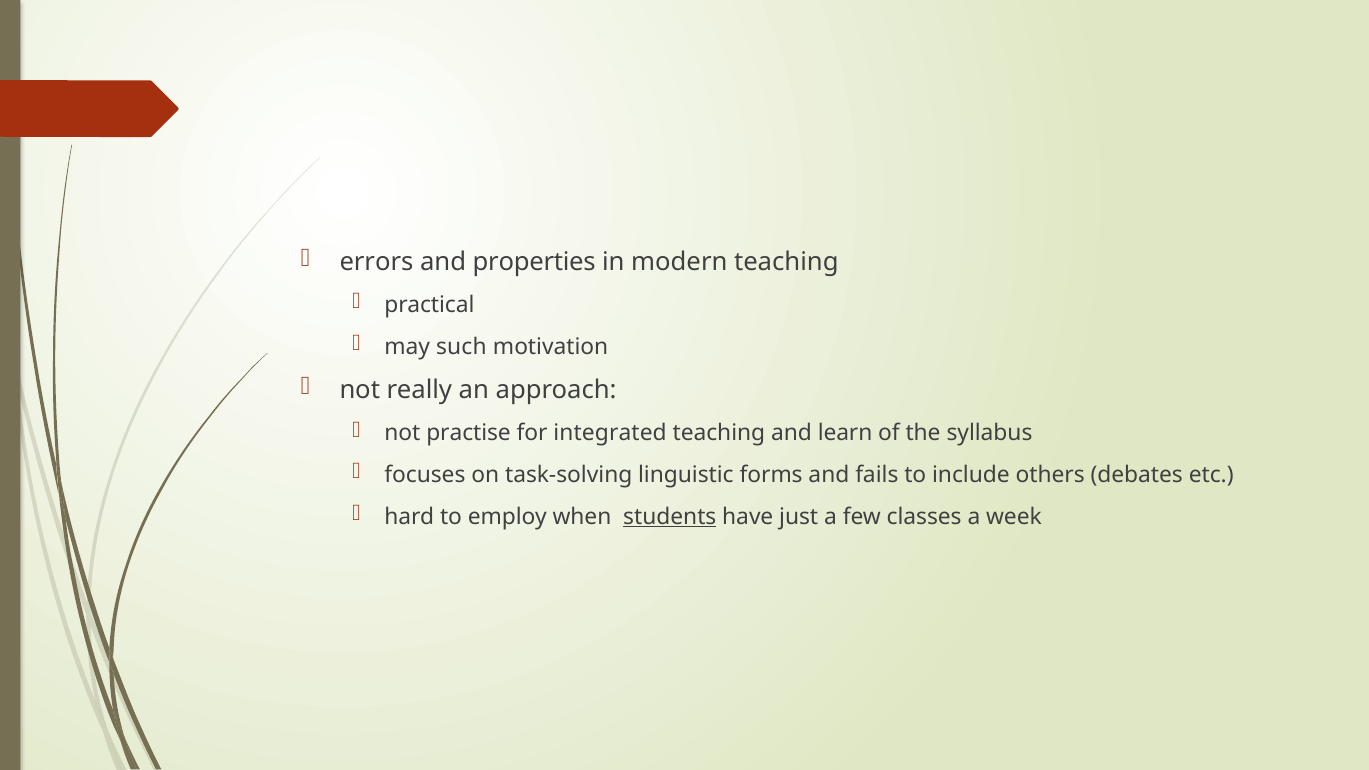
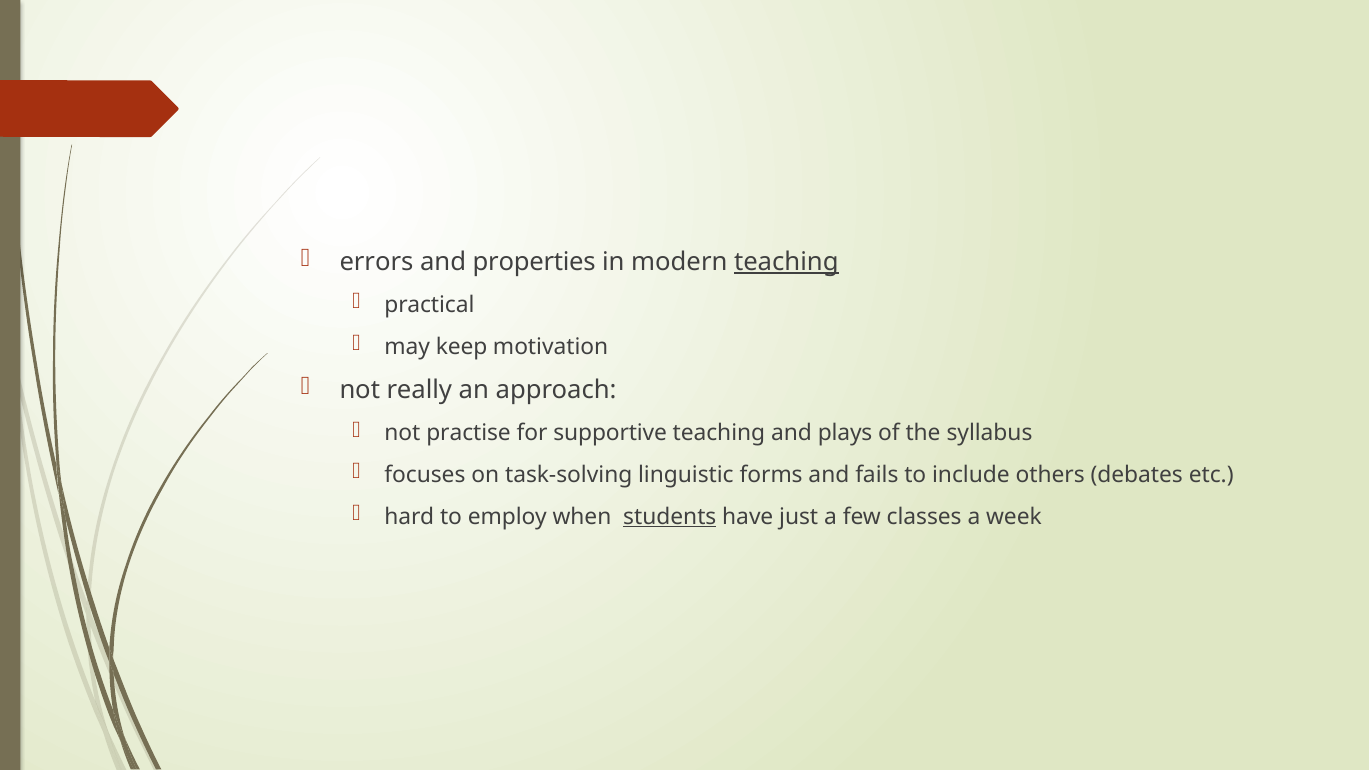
teaching underline: none -> present (786, 262)
such: such -> keep (462, 347)
integrated: integrated -> supportive (610, 433)
learn: learn -> plays (845, 433)
